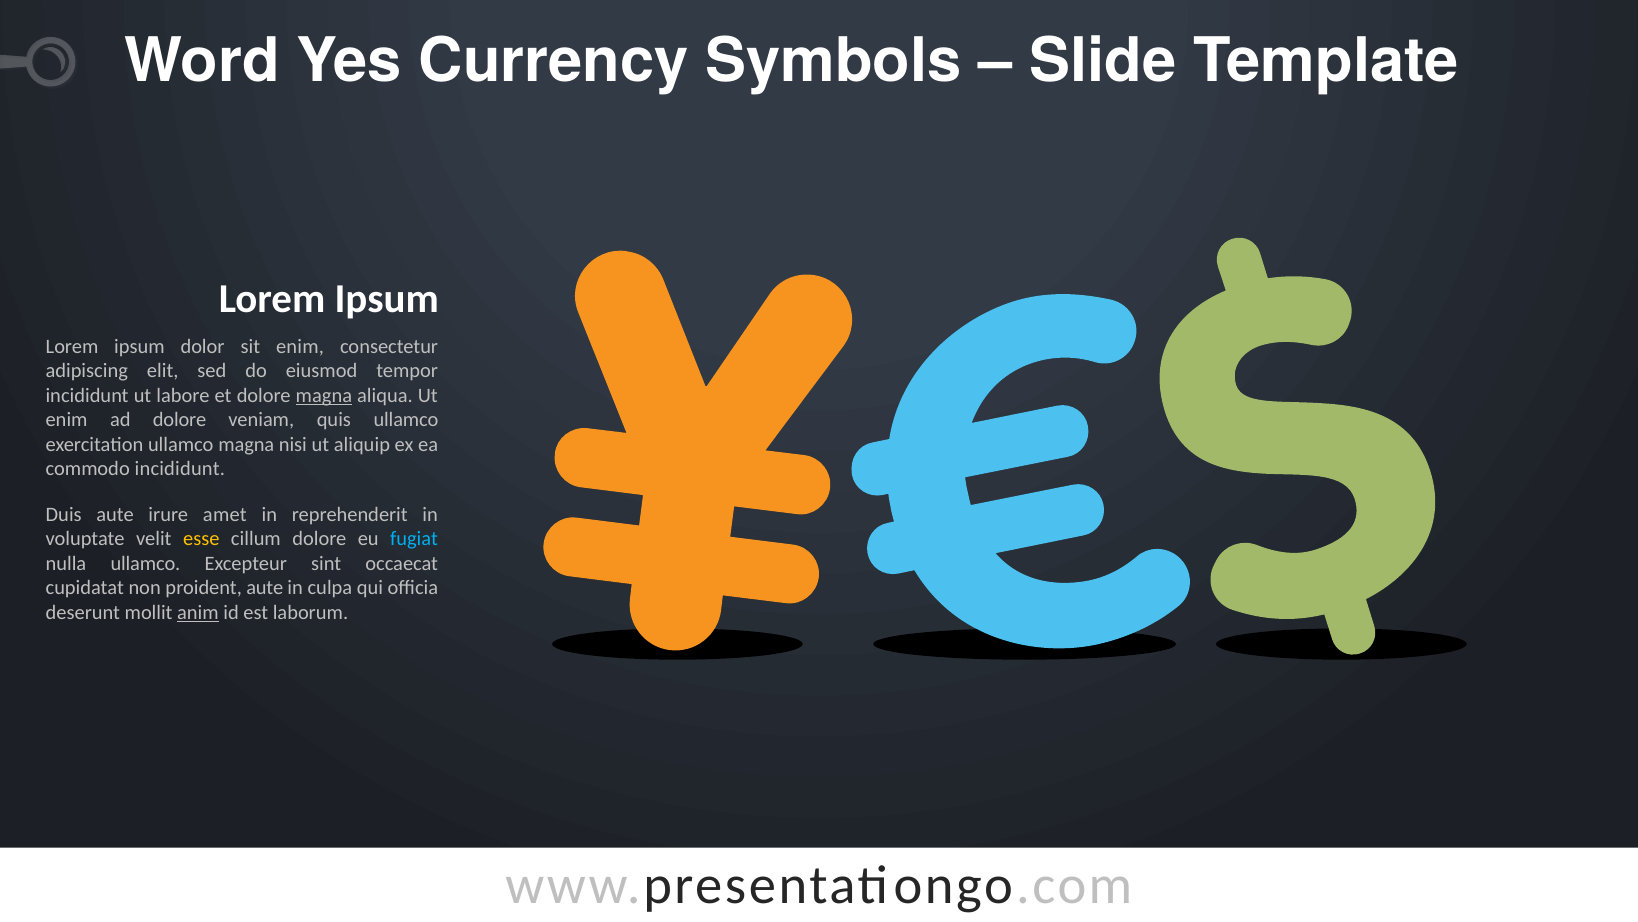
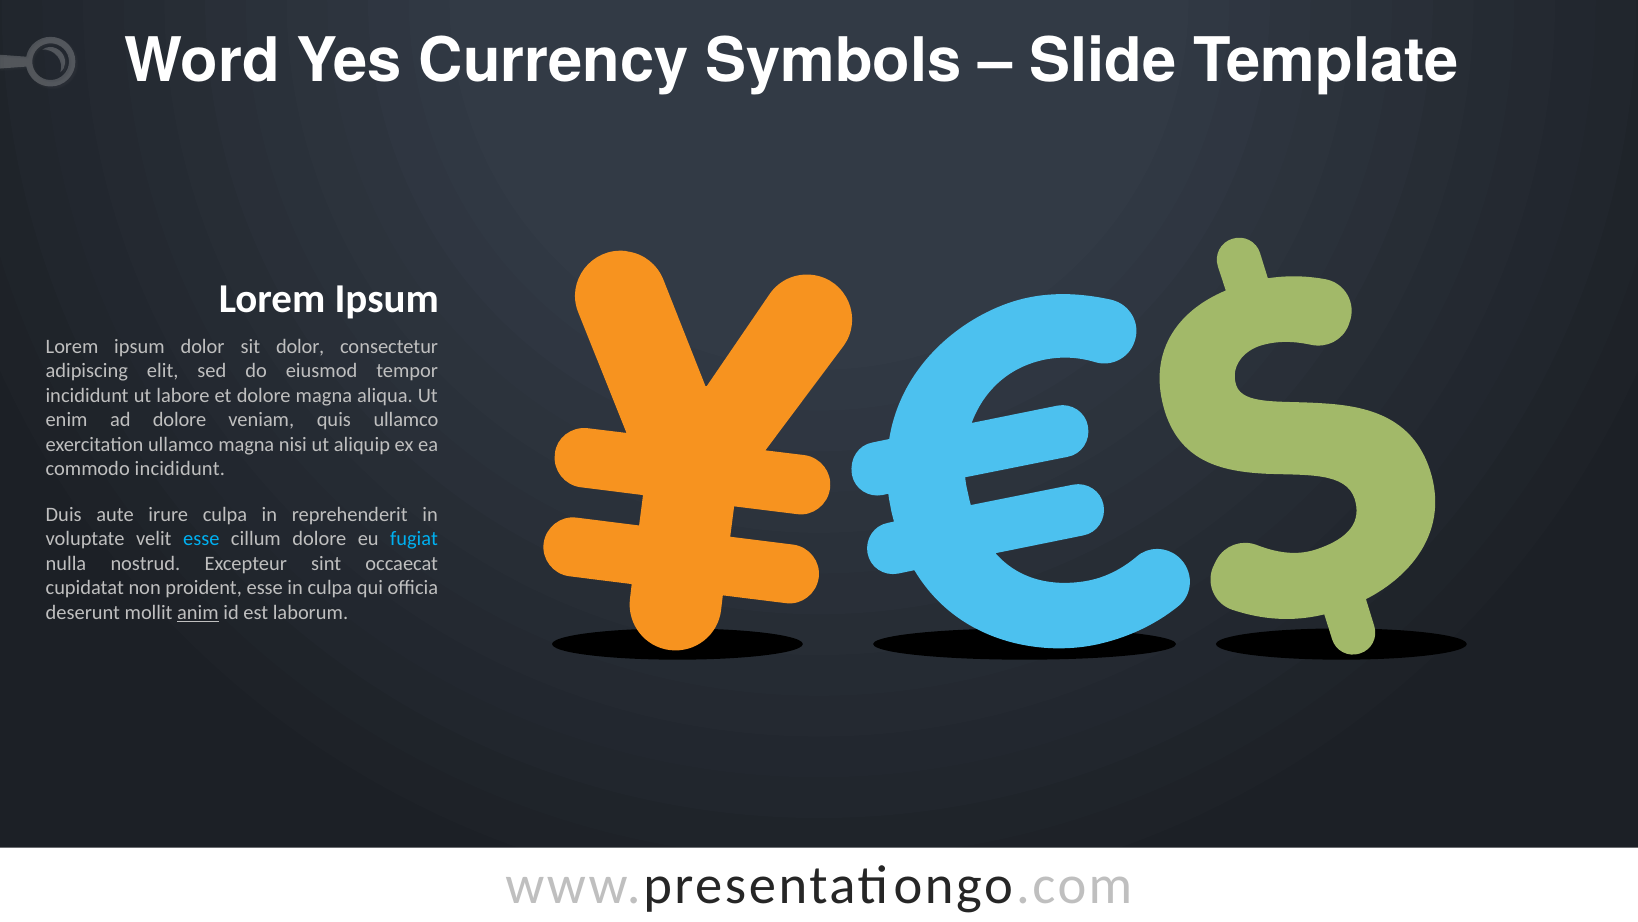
sit enim: enim -> dolor (300, 346)
magna underline: present -> none (324, 395)
irure amet: amet -> culpa (225, 514)
esse colour: yellow -> light blue (201, 538)
nulla ullamco: ullamco -> nostrud (145, 563)
proident aute: aute -> esse (265, 588)
